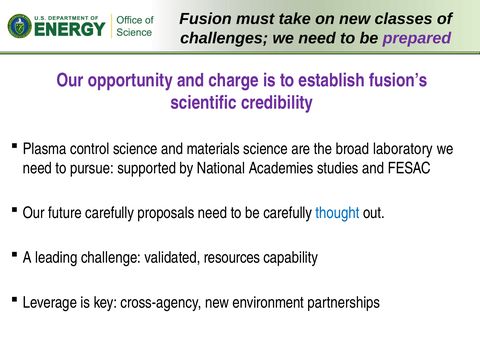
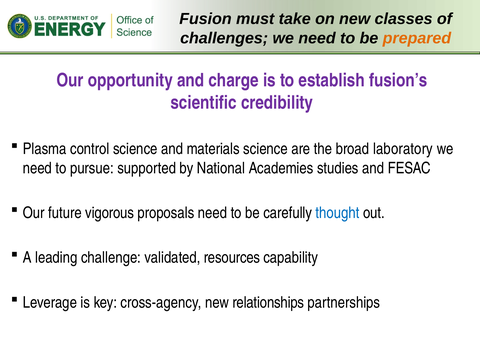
prepared colour: purple -> orange (417, 38)
future carefully: carefully -> vigorous (110, 213)
environment: environment -> relationships (268, 302)
